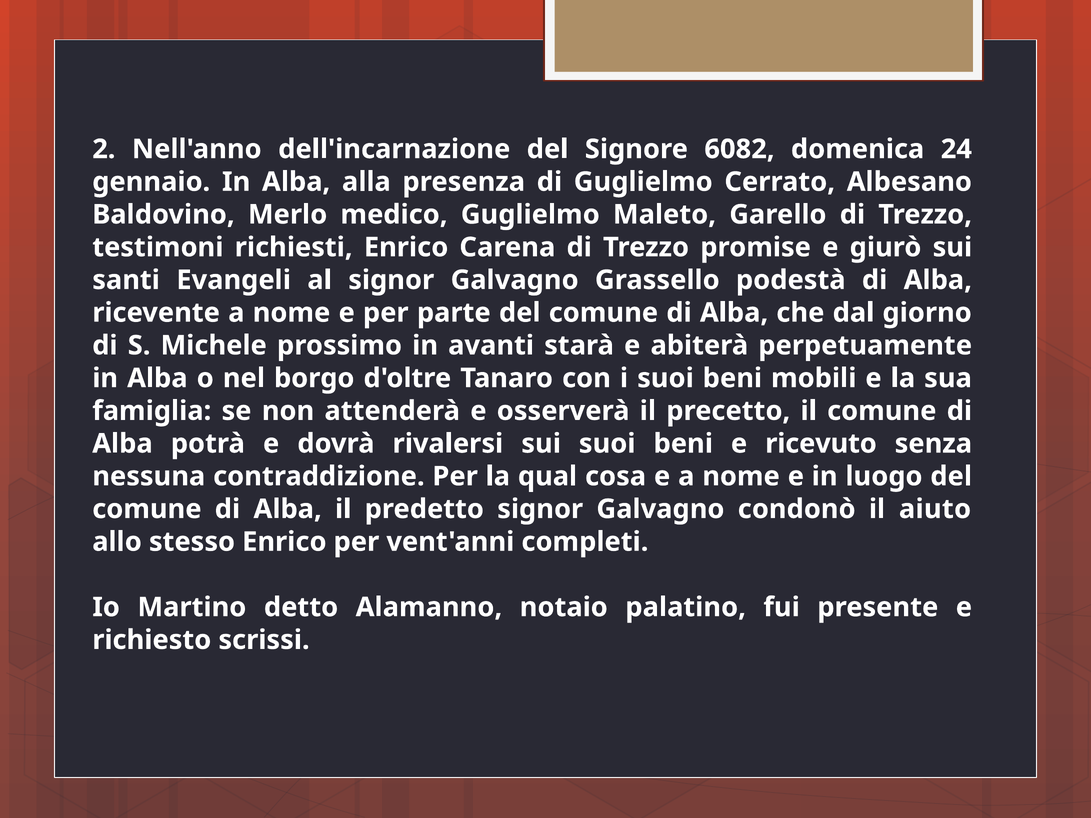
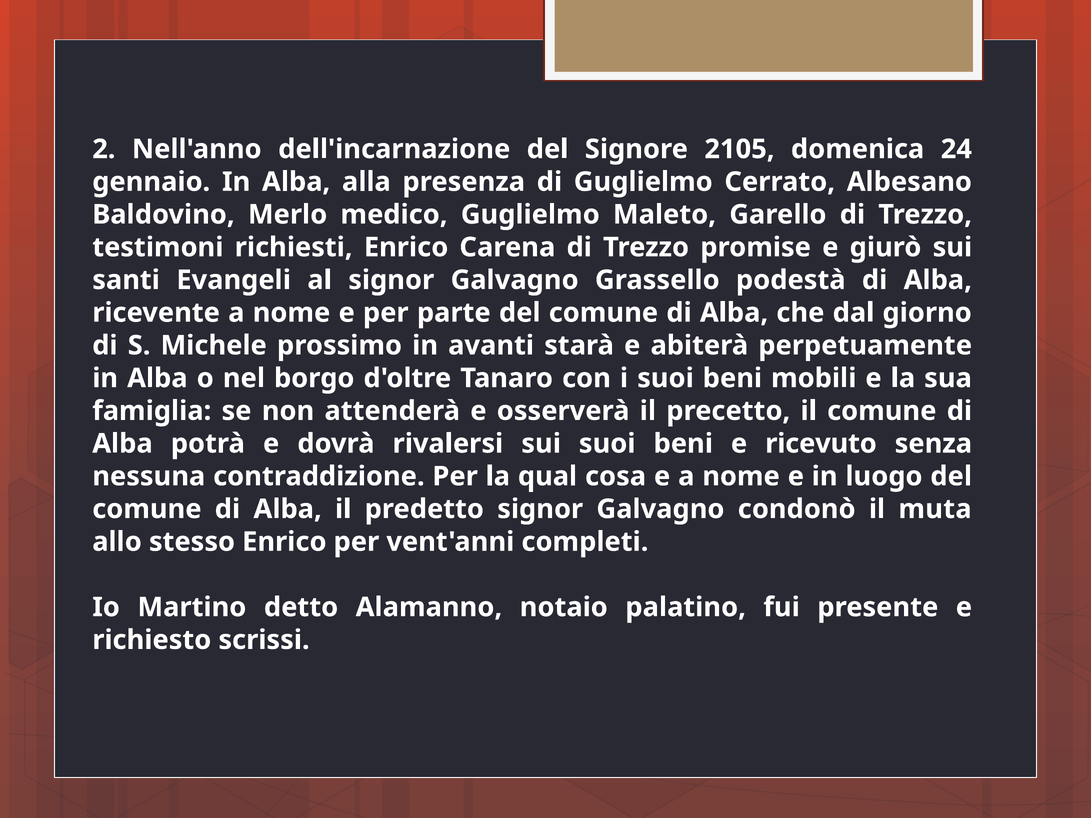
6082: 6082 -> 2105 (739, 149)
aiuto: aiuto -> muta (935, 509)
